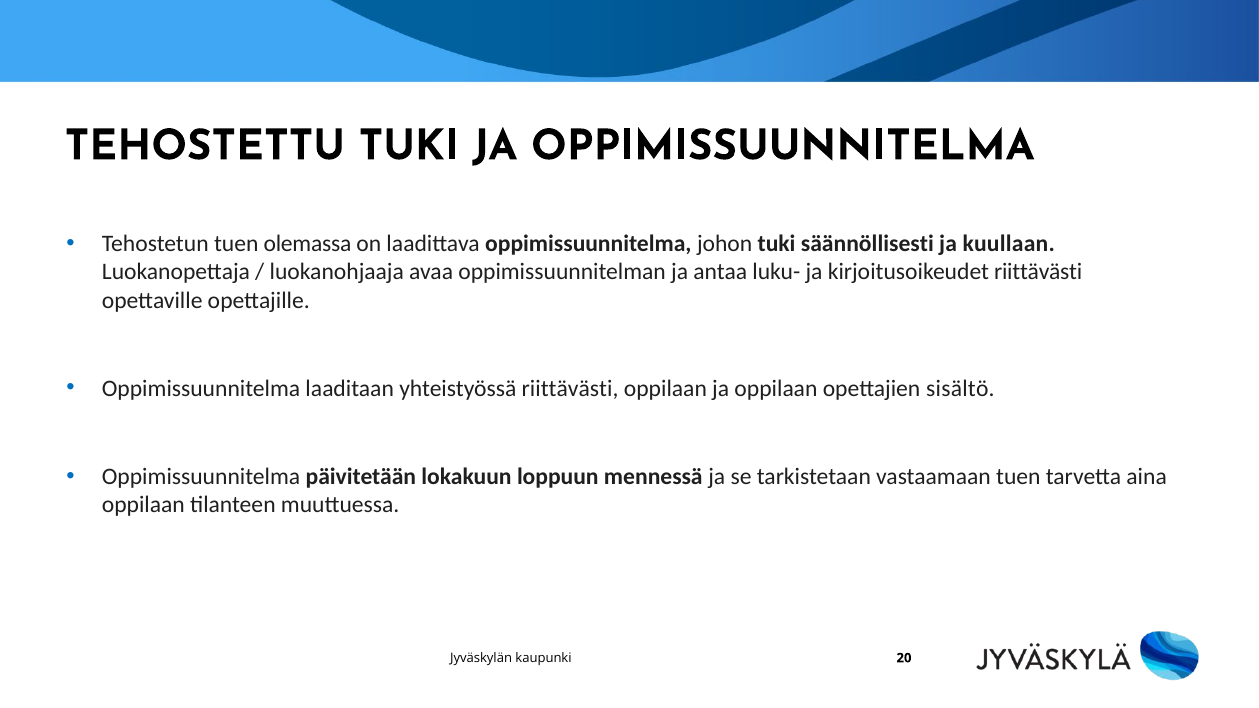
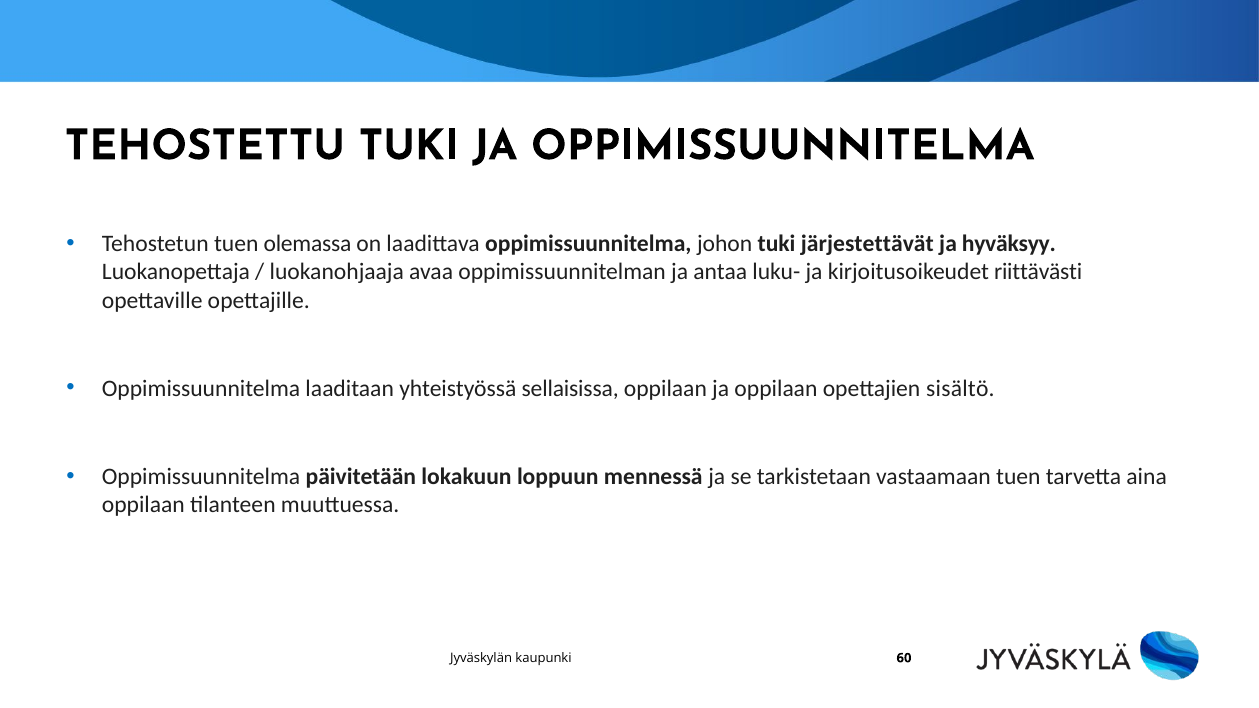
säännöllisesti: säännöllisesti -> järjestettävät (867, 244)
kuullaan: kuullaan -> hyväksyy (1009, 244)
yhteistyössä riittävästi: riittävästi -> sellaisissa (570, 389)
20: 20 -> 60 (904, 658)
